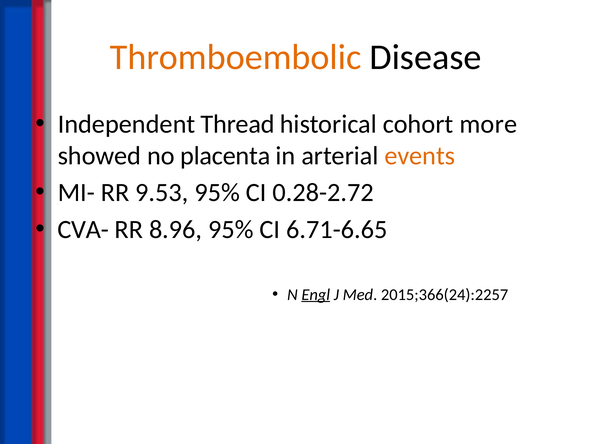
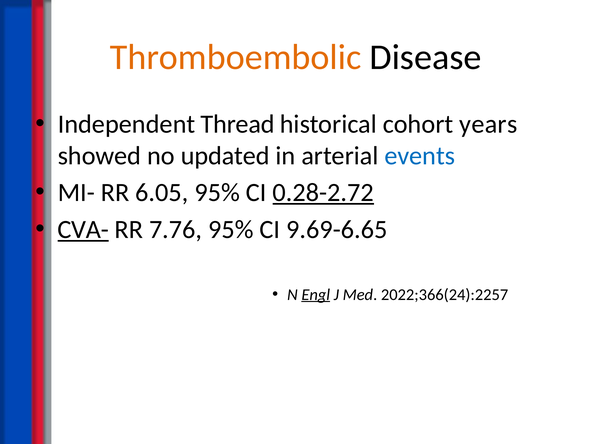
more: more -> years (488, 124)
placenta: placenta -> updated (225, 156)
events colour: orange -> blue (420, 156)
9.53: 9.53 -> 6.05 (162, 193)
0.28-2.72 underline: none -> present (323, 193)
CVA- underline: none -> present (83, 229)
8.96: 8.96 -> 7.76 (176, 229)
6.71-6.65: 6.71-6.65 -> 9.69-6.65 (337, 229)
2015;366(24):2257: 2015;366(24):2257 -> 2022;366(24):2257 (445, 295)
